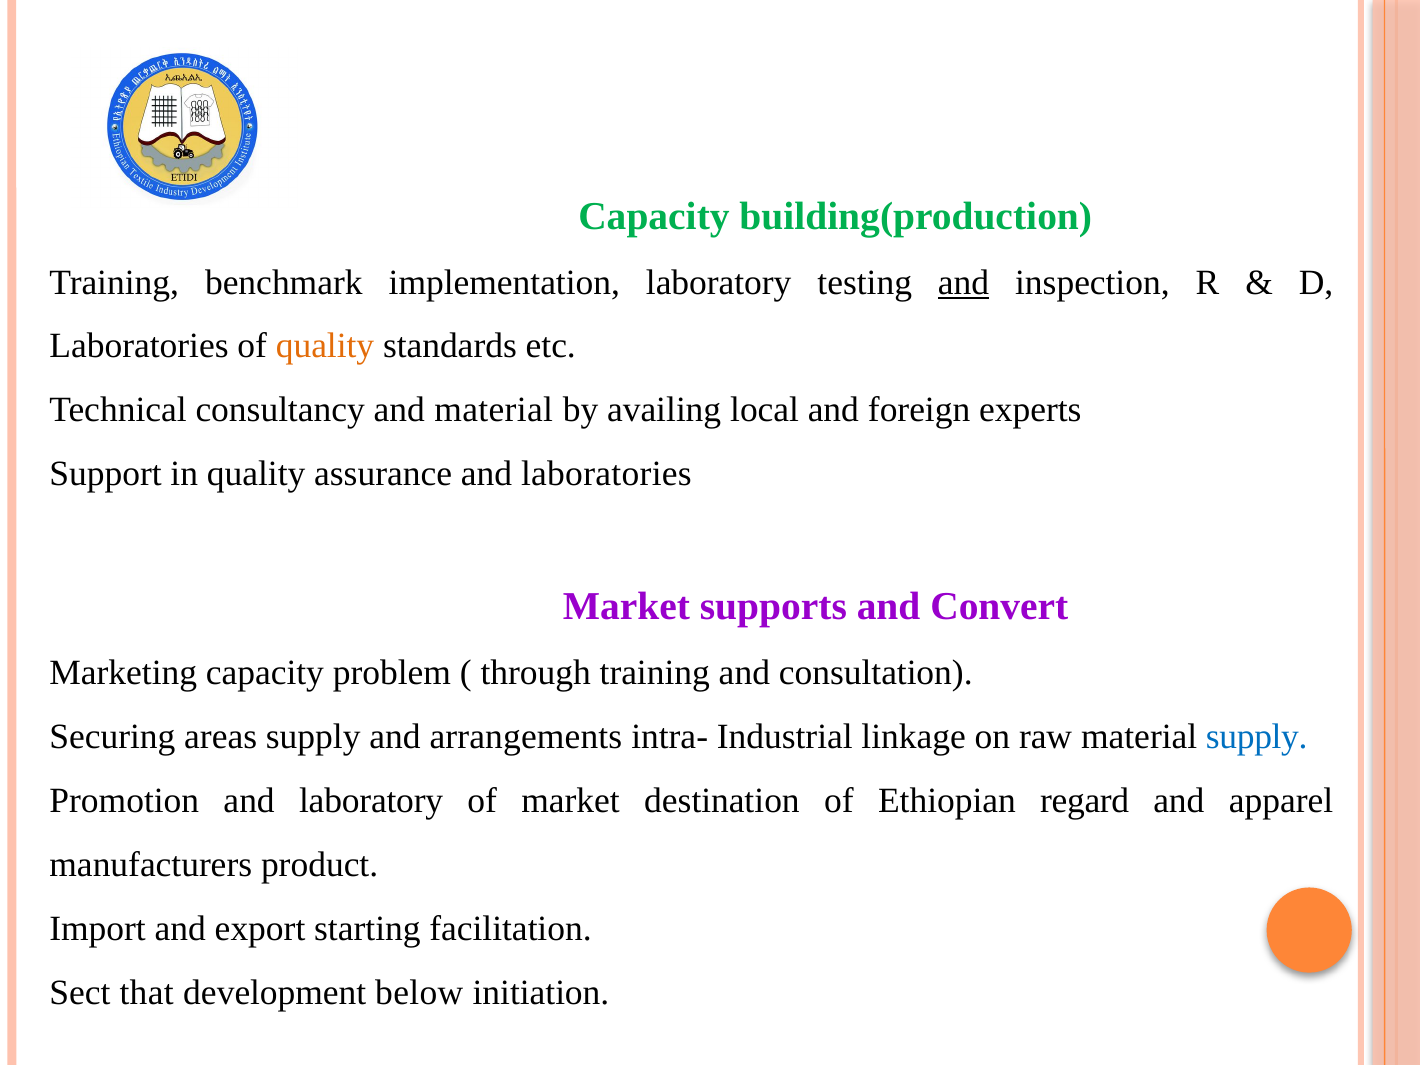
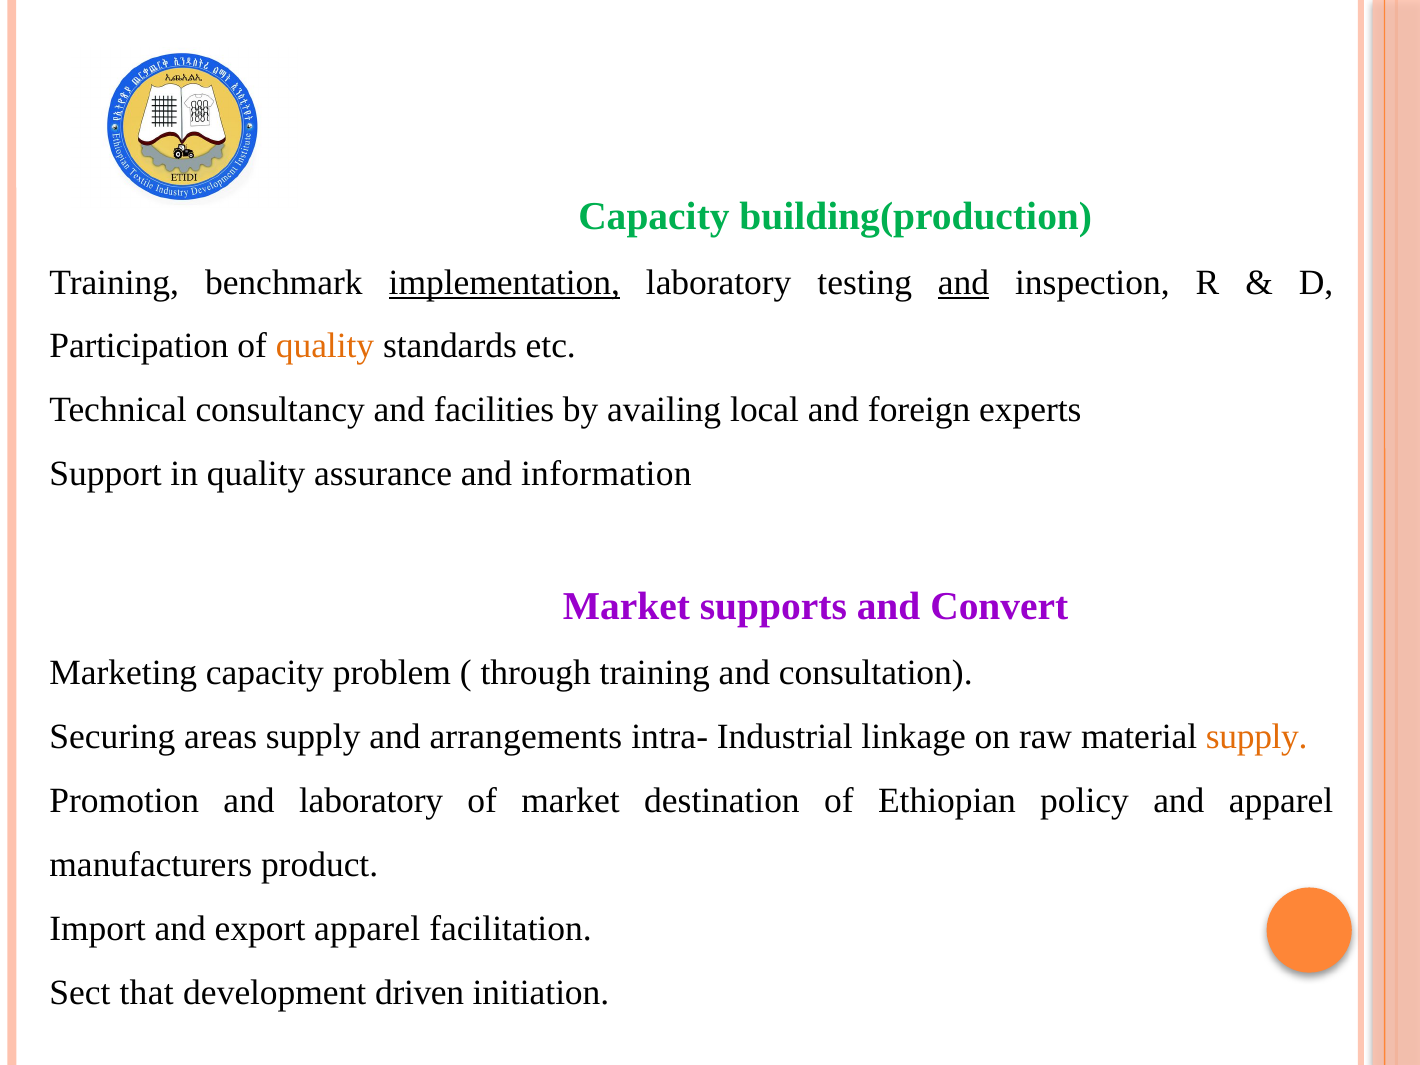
implementation underline: none -> present (504, 282)
Laboratories: Laboratories -> Participation (139, 346)
and material: material -> facilities (494, 410)
and laboratories: laboratories -> information (606, 474)
supply colour: blue -> orange (1257, 737)
regard: regard -> policy (1085, 801)
export starting: starting -> apparel (367, 928)
below: below -> driven (420, 992)
